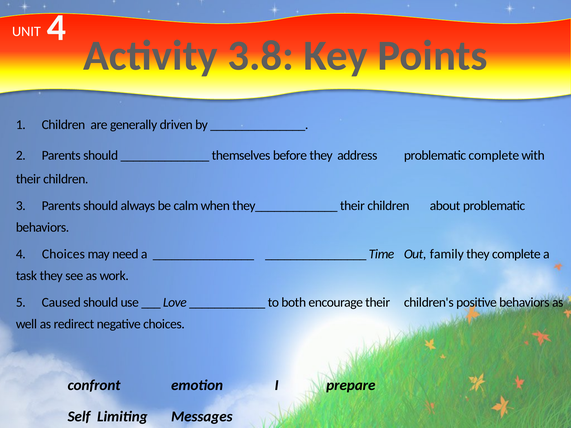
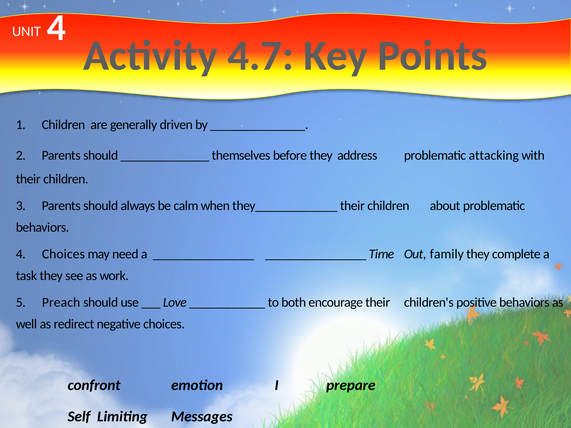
3.8: 3.8 -> 4.7 (261, 56)
problematic complete: complete -> attacking (494, 155)
Caused: Caused -> Preach (61, 303)
